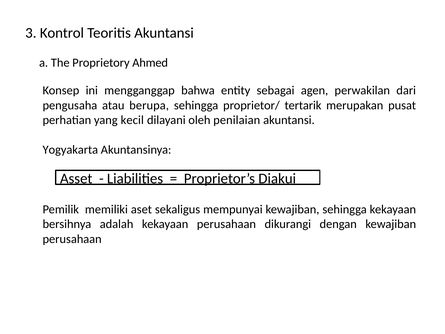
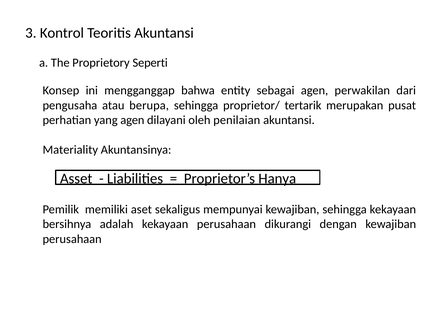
Ahmed: Ahmed -> Seperti (150, 63)
yang kecil: kecil -> agen (132, 120)
Yogyakarta: Yogyakarta -> Materiality (70, 150)
Diakui: Diakui -> Hanya (277, 178)
